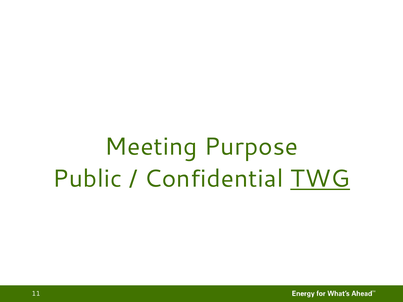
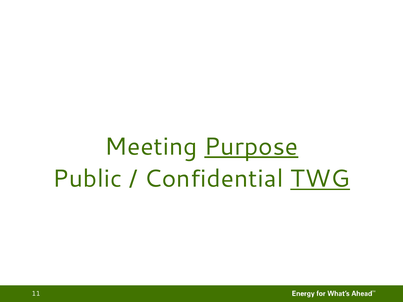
Purpose underline: none -> present (251, 147)
